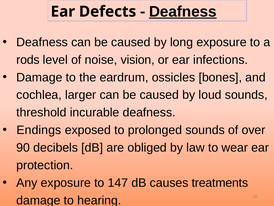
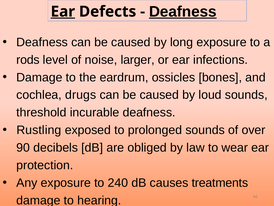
Ear underline: none -> present (63, 12)
vision: vision -> larger (138, 60)
larger: larger -> drugs (81, 95)
Endings: Endings -> Rustling (39, 130)
147: 147 -> 240 (118, 182)
